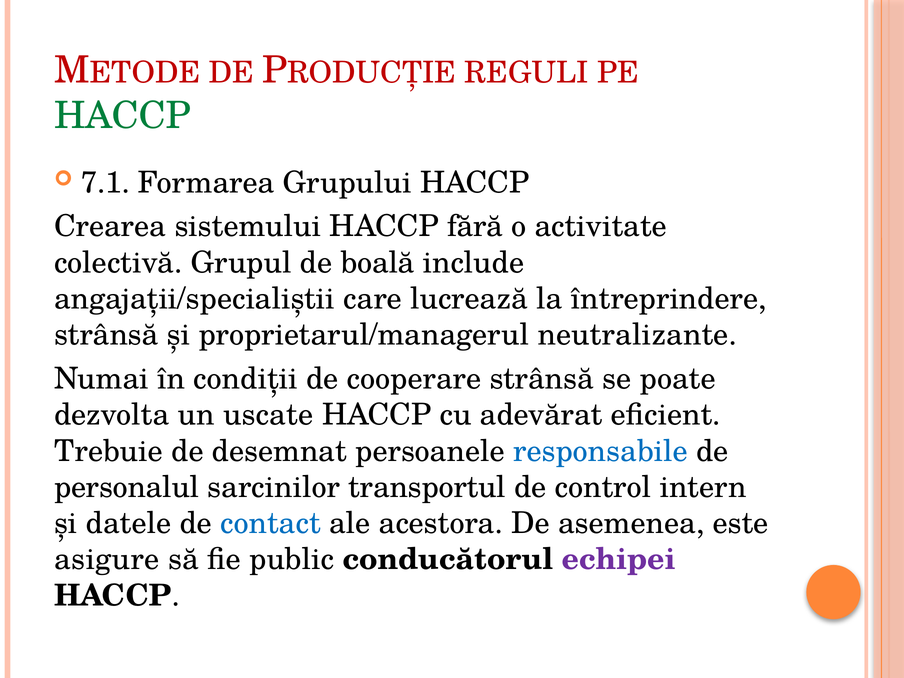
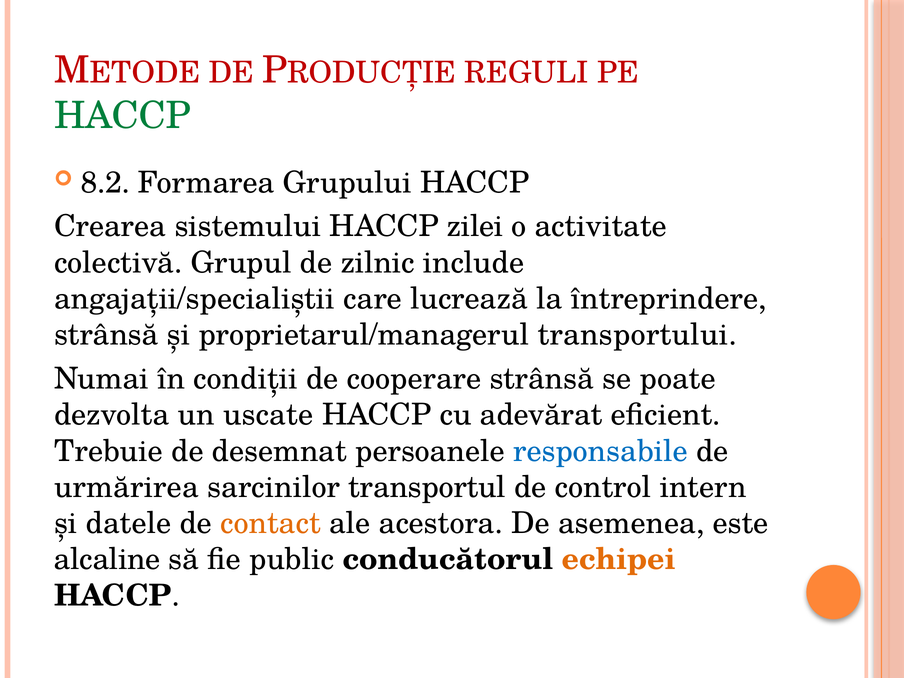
7.1: 7.1 -> 8.2 (106, 183)
fără: fără -> zilei (475, 227)
boală: boală -> zilnic (378, 263)
neutralizante: neutralizante -> transportului (637, 335)
personalul: personalul -> urmărirea (126, 487)
contact colour: blue -> orange (271, 523)
asigure: asigure -> alcaline (107, 560)
echipei colour: purple -> orange (619, 560)
